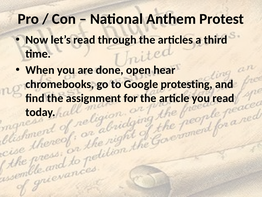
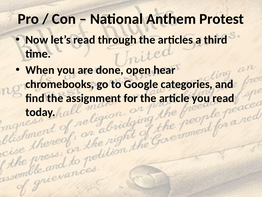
protesting: protesting -> categories (187, 84)
